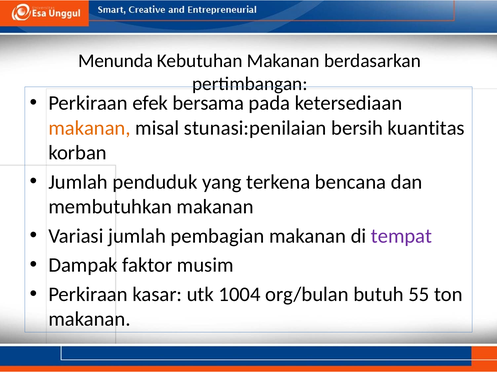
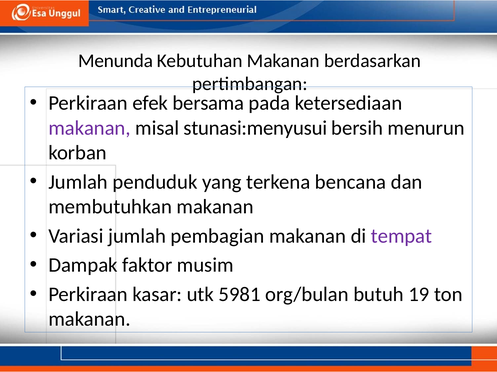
makanan colour: orange -> purple (89, 128)
stunasi:penilaian: stunasi:penilaian -> stunasi:menyusui (255, 128)
kuantitas: kuantitas -> menurun (426, 128)
1004: 1004 -> 5981 (240, 295)
55: 55 -> 19 (419, 295)
